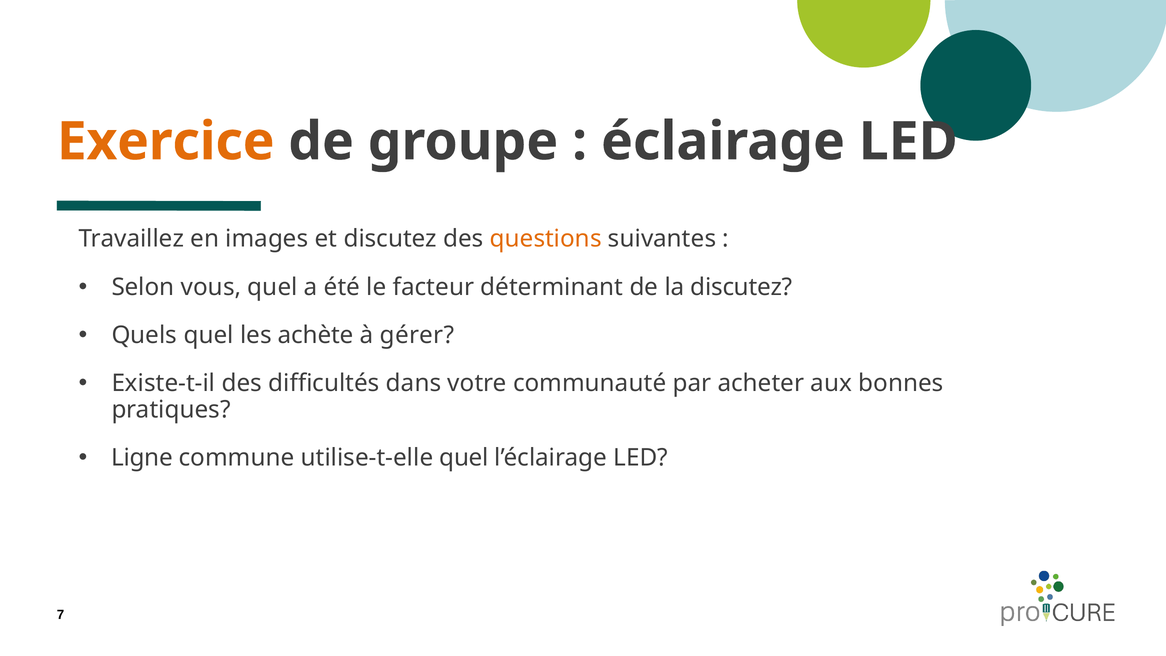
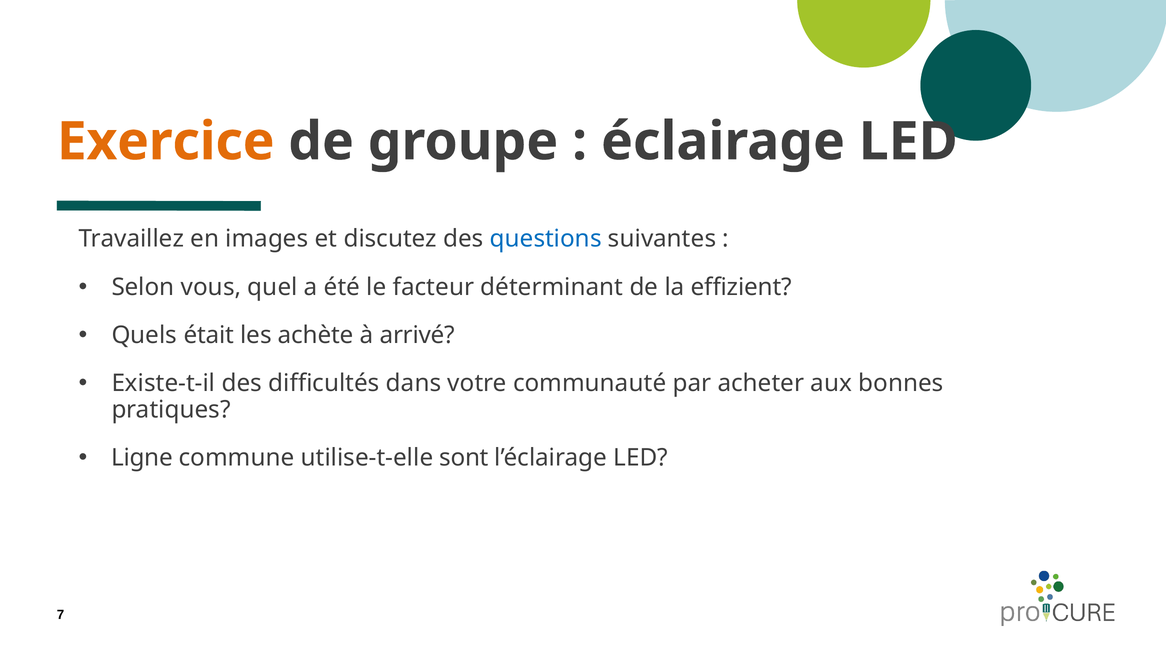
questions colour: orange -> blue (546, 239)
la discutez: discutez -> effizient (741, 287)
Quels quel: quel -> était (209, 335)
gérer: gérer -> arrivé (417, 335)
utilise-t-elle quel: quel -> sont (464, 458)
